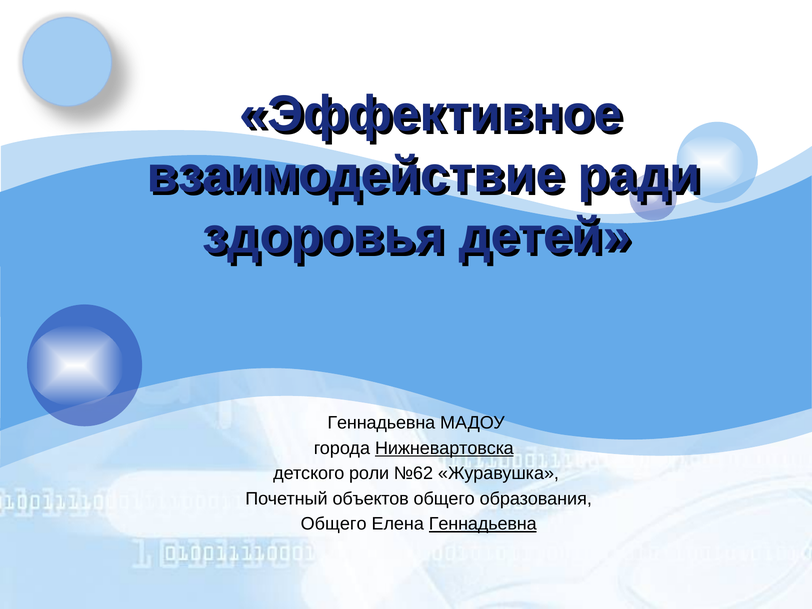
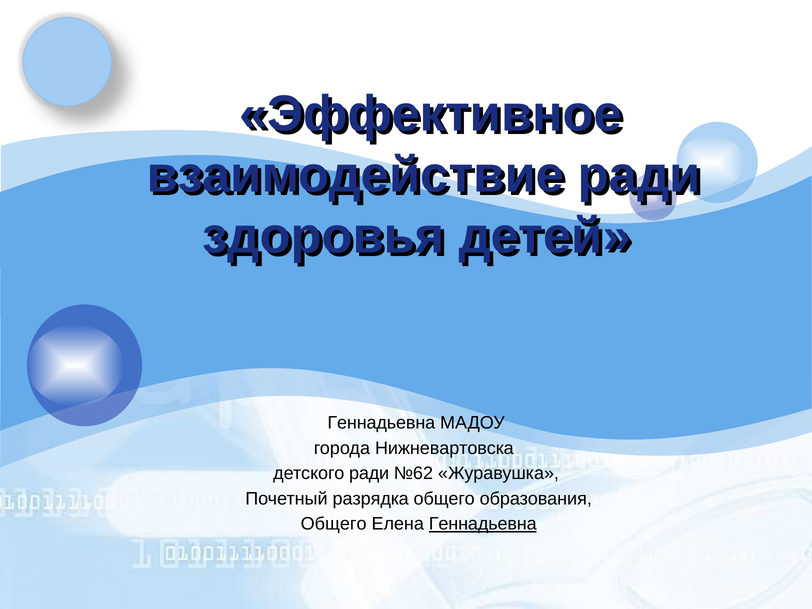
Нижневартовска underline: present -> none (444, 448)
детского роли: роли -> ради (369, 473)
объектов: объектов -> разрядка (371, 499)
